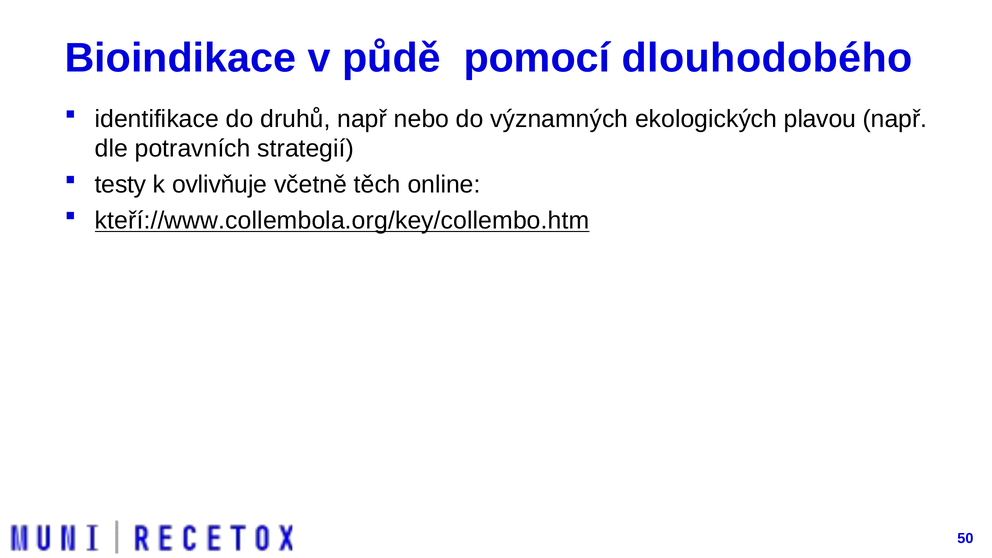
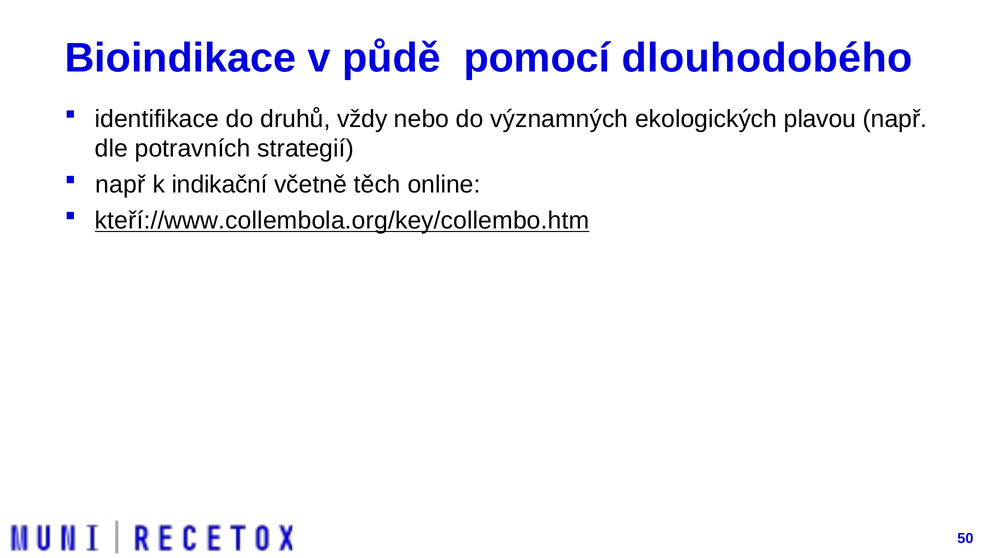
druhů např: např -> vždy (362, 119)
testy: testy -> např (120, 185)
ovlivňuje: ovlivňuje -> indikační (220, 185)
